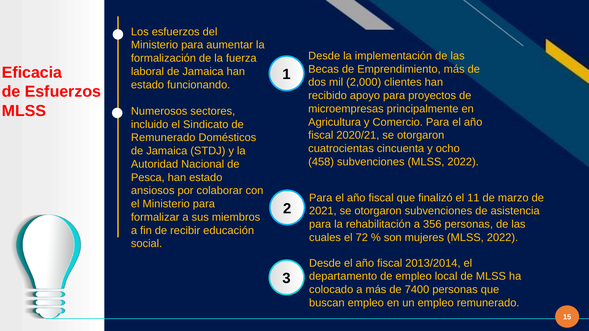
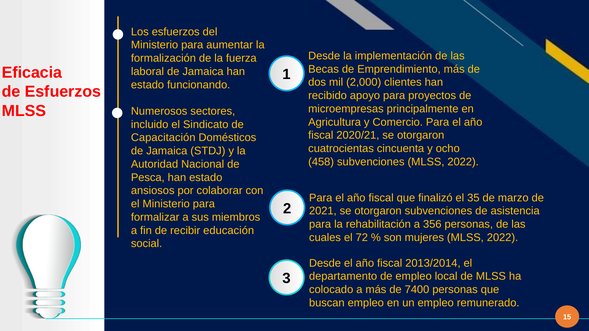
Remunerado: Remunerado -> Capacitación (163, 138)
11: 11 -> 35 (473, 198)
